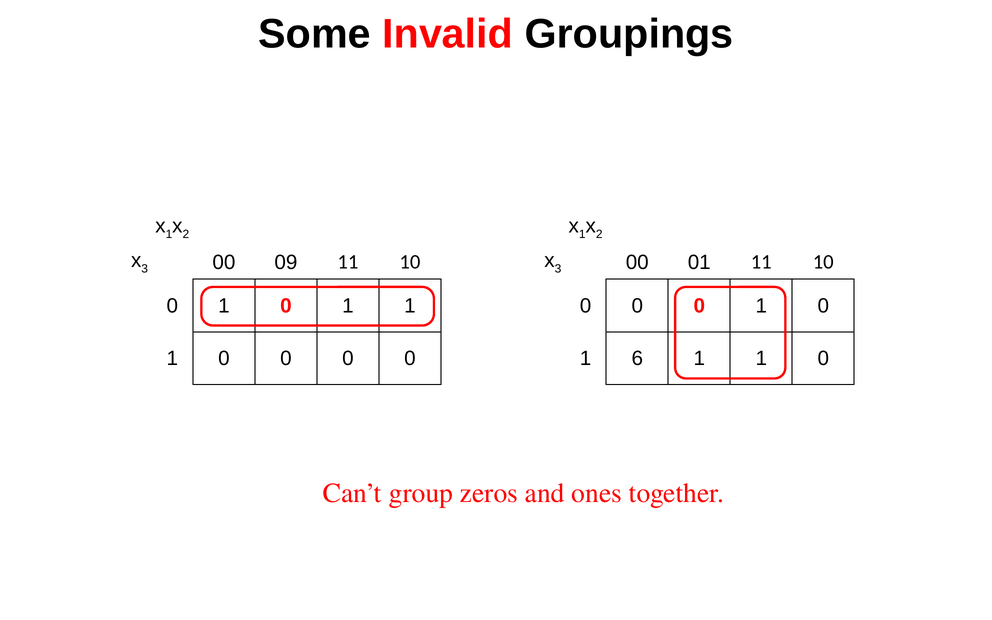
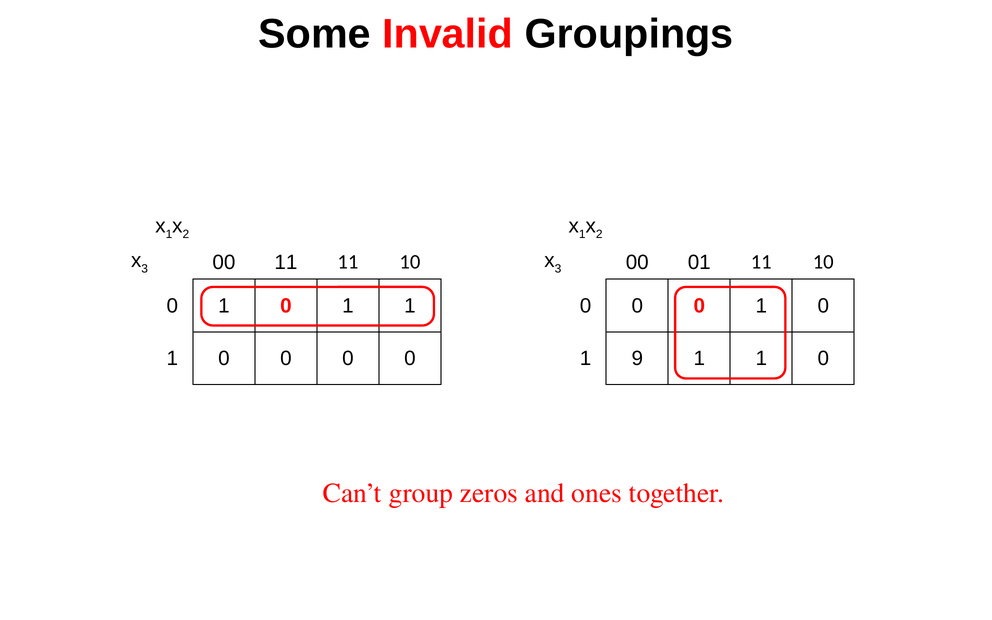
00 09: 09 -> 11 (286, 262)
6: 6 -> 9 (637, 359)
